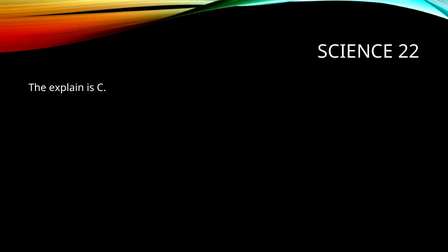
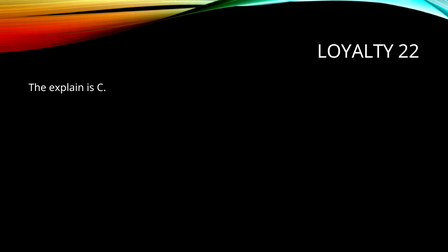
SCIENCE: SCIENCE -> LOYALTY (356, 52)
